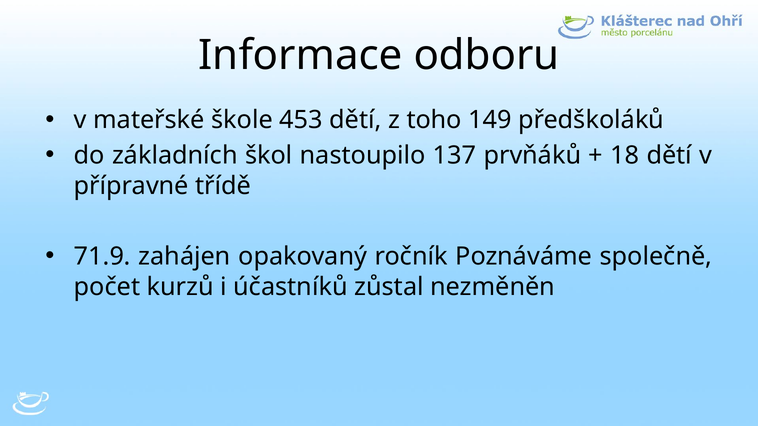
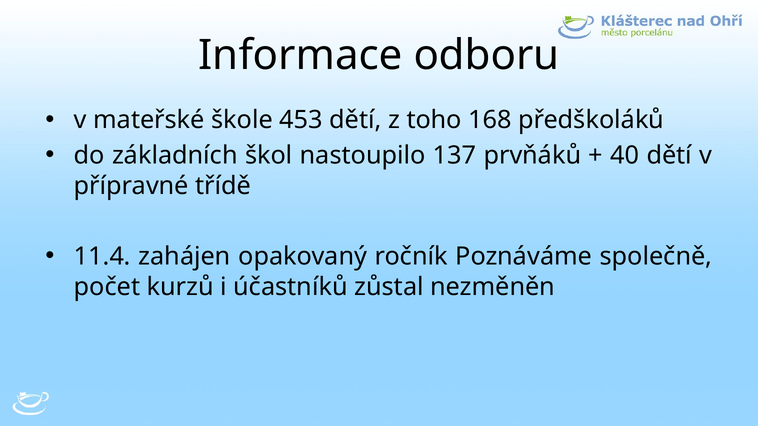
149: 149 -> 168 (490, 120)
18: 18 -> 40 (625, 156)
71.9: 71.9 -> 11.4 (102, 257)
